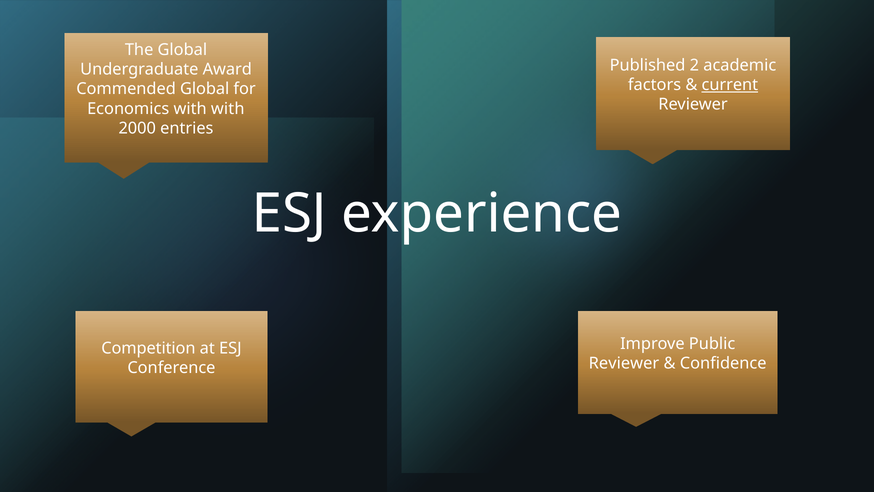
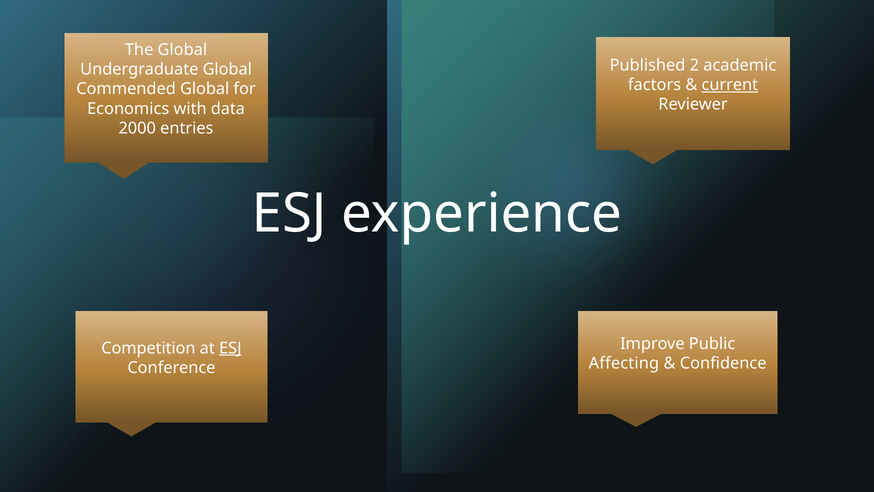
Undergraduate Award: Award -> Global (227, 69)
with with: with -> data (228, 109)
ESJ underline: none -> present (230, 348)
Reviewer: Reviewer -> Affecting (624, 363)
